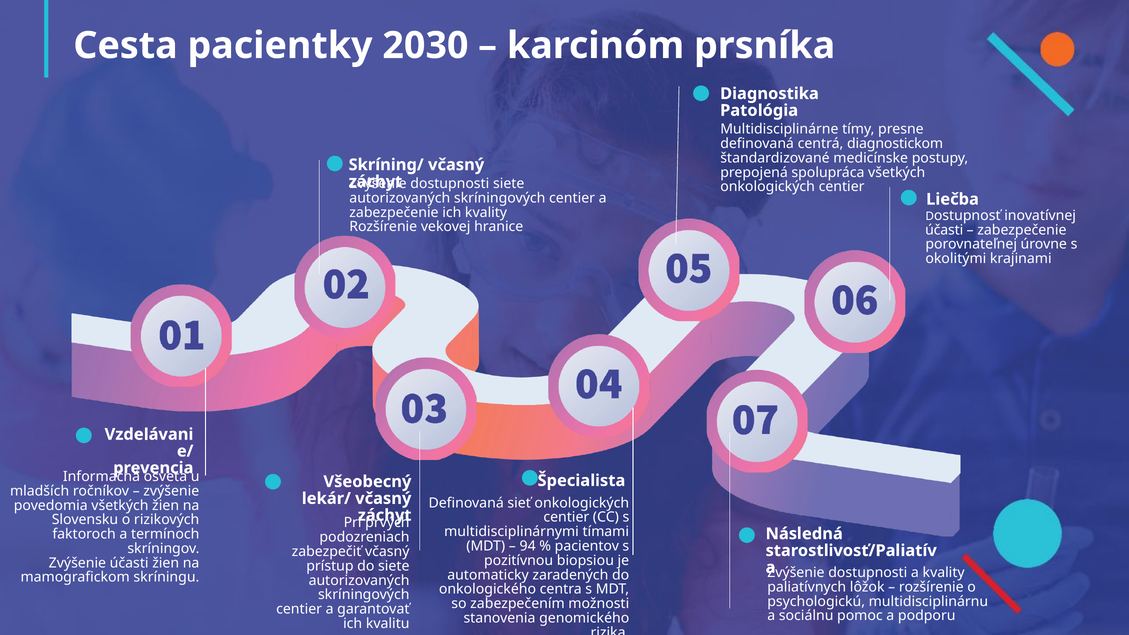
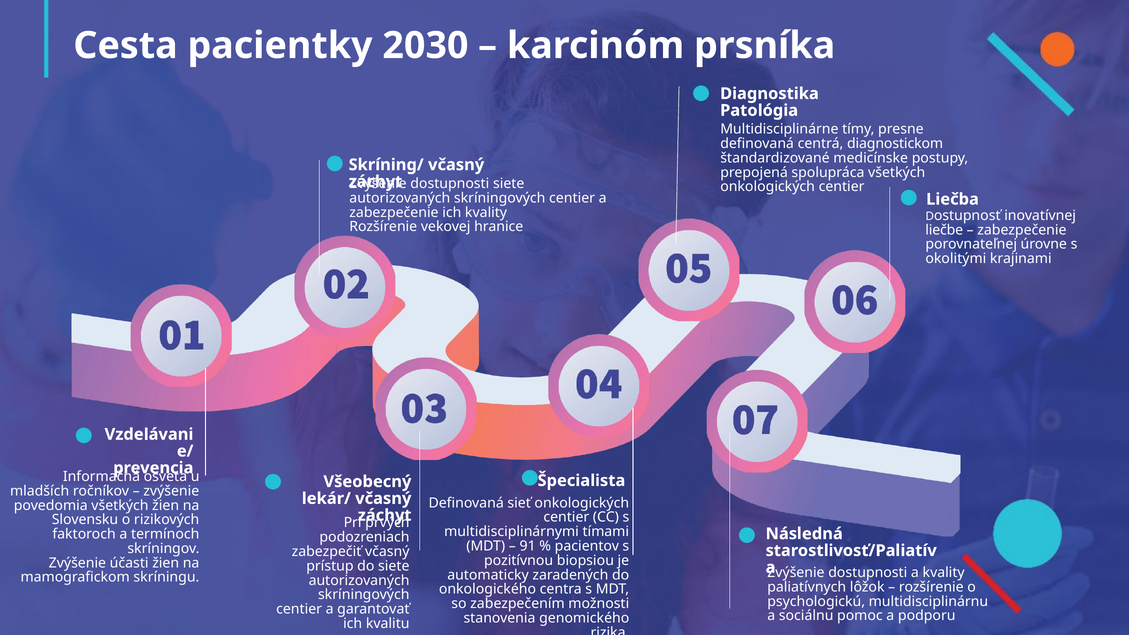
účasti: účasti -> liečbe (944, 230)
94: 94 -> 91 (528, 546)
